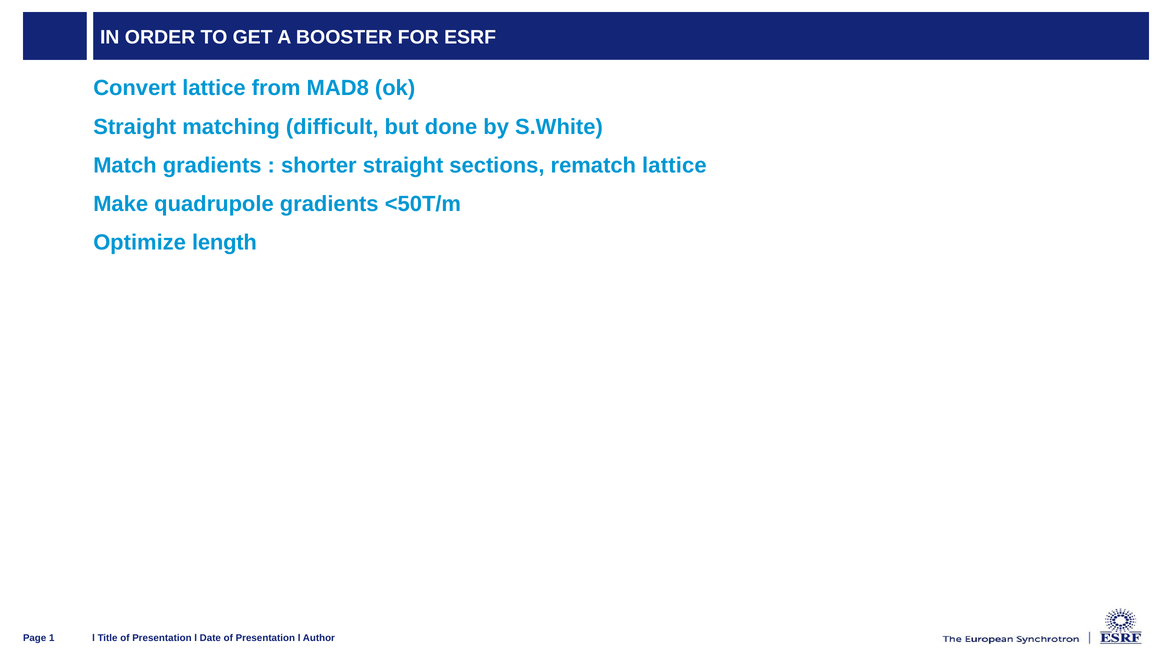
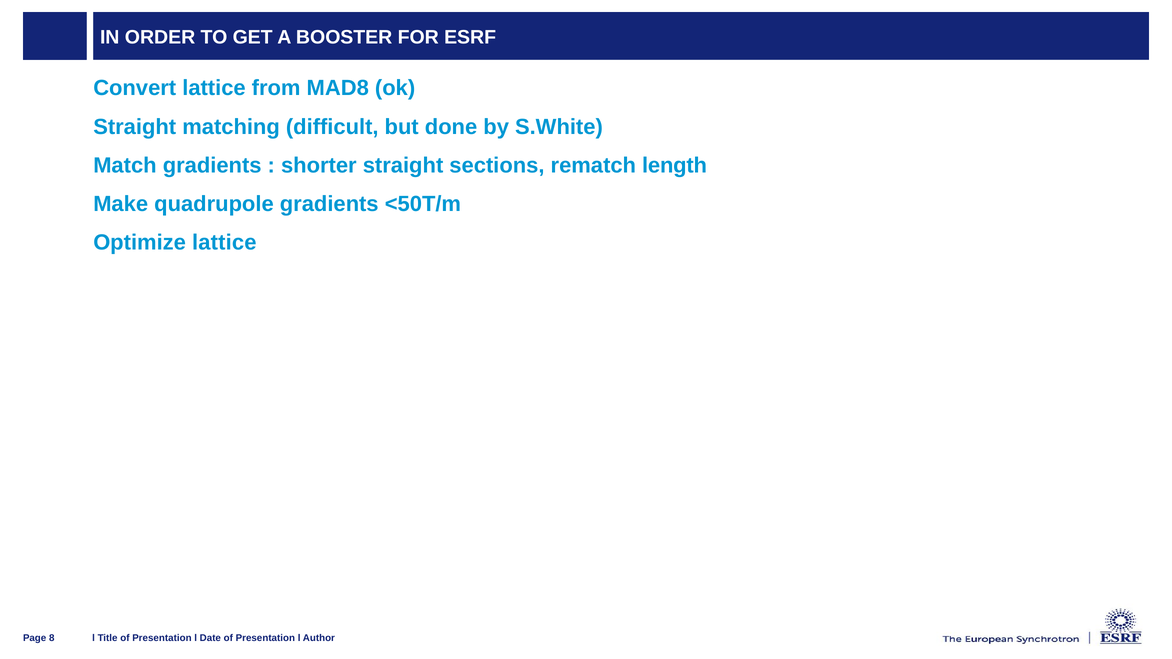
rematch lattice: lattice -> length (675, 165)
Optimize length: length -> lattice (224, 243)
1: 1 -> 8 (52, 638)
